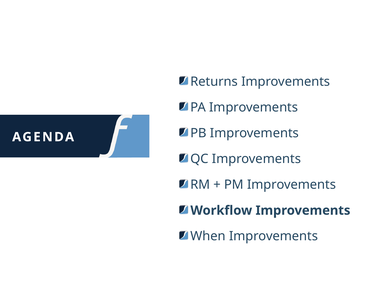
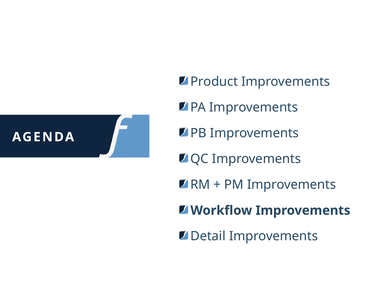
Returns: Returns -> Product (214, 82)
When: When -> Detail (208, 236)
